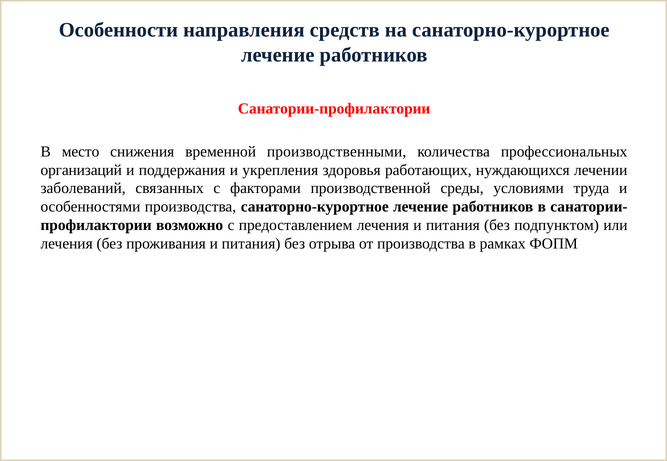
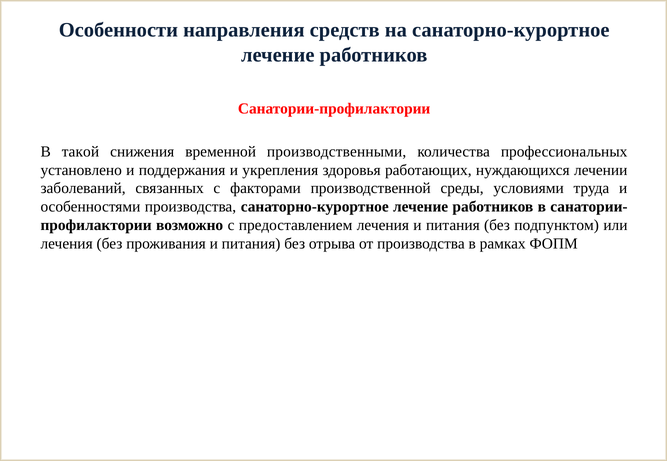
место: место -> такой (80, 152)
организаций: организаций -> установлено (81, 170)
